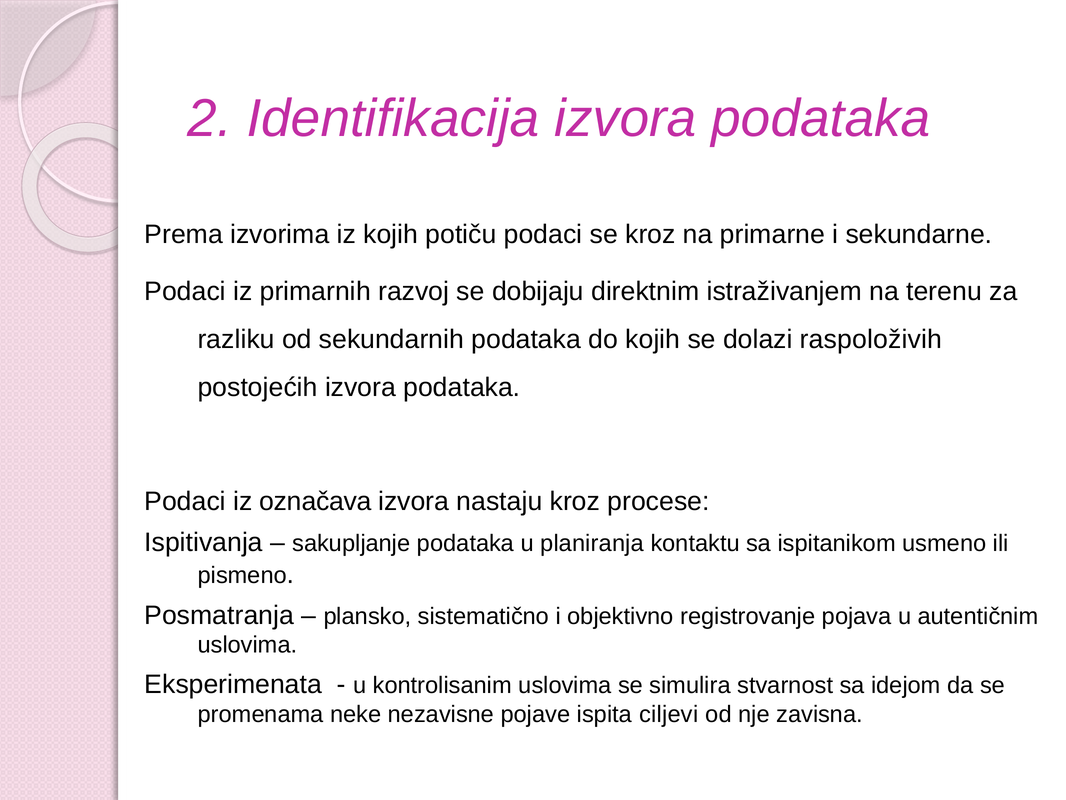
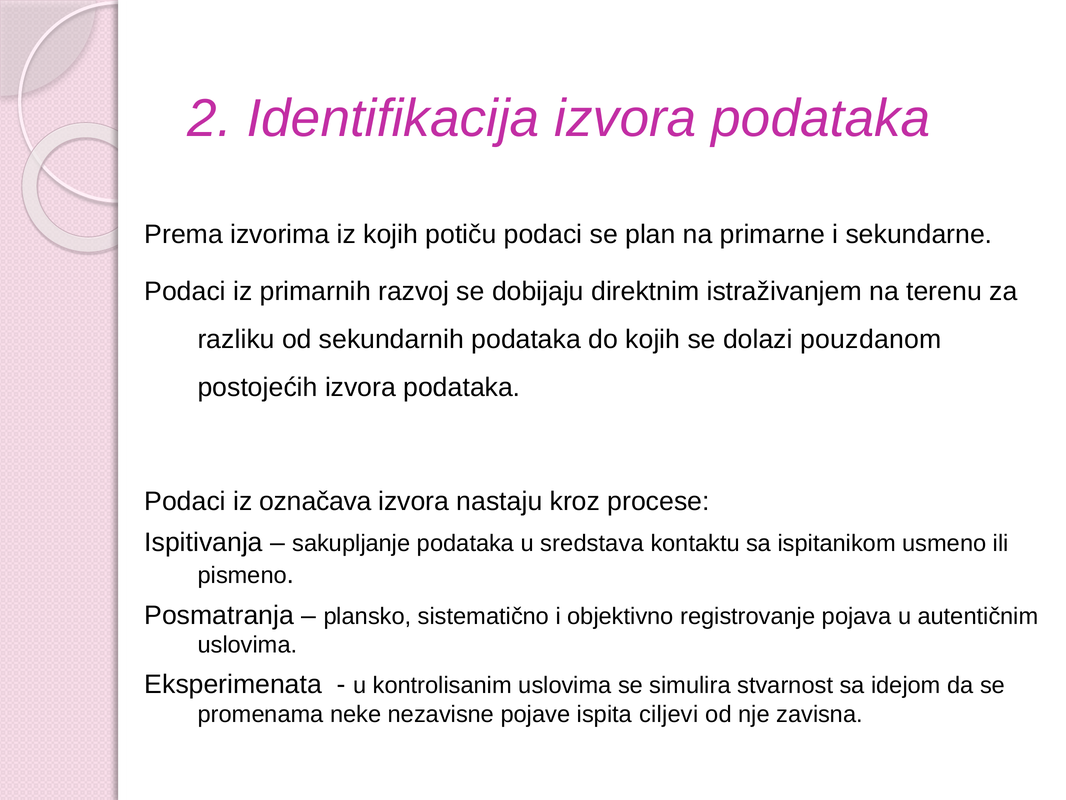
se kroz: kroz -> plan (650, 235)
raspoloživih: raspoloživih -> pouzdanom (871, 339)
planiranja: planiranja -> sredstava (592, 543)
